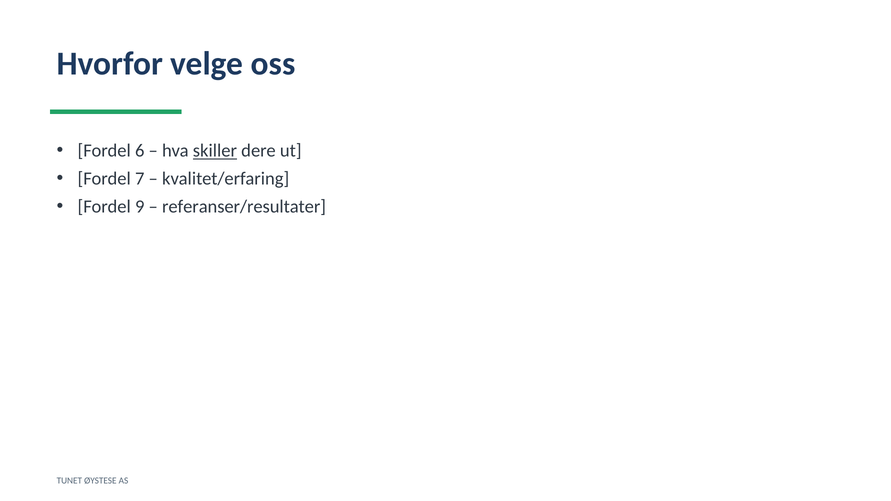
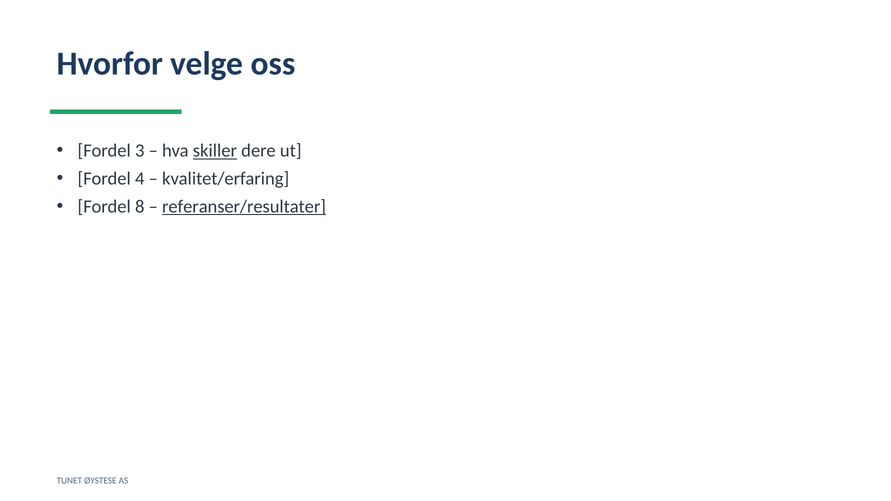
6: 6 -> 3 (140, 151)
7: 7 -> 4 (140, 179)
9: 9 -> 8 (140, 207)
referanser/resultater underline: none -> present (244, 207)
